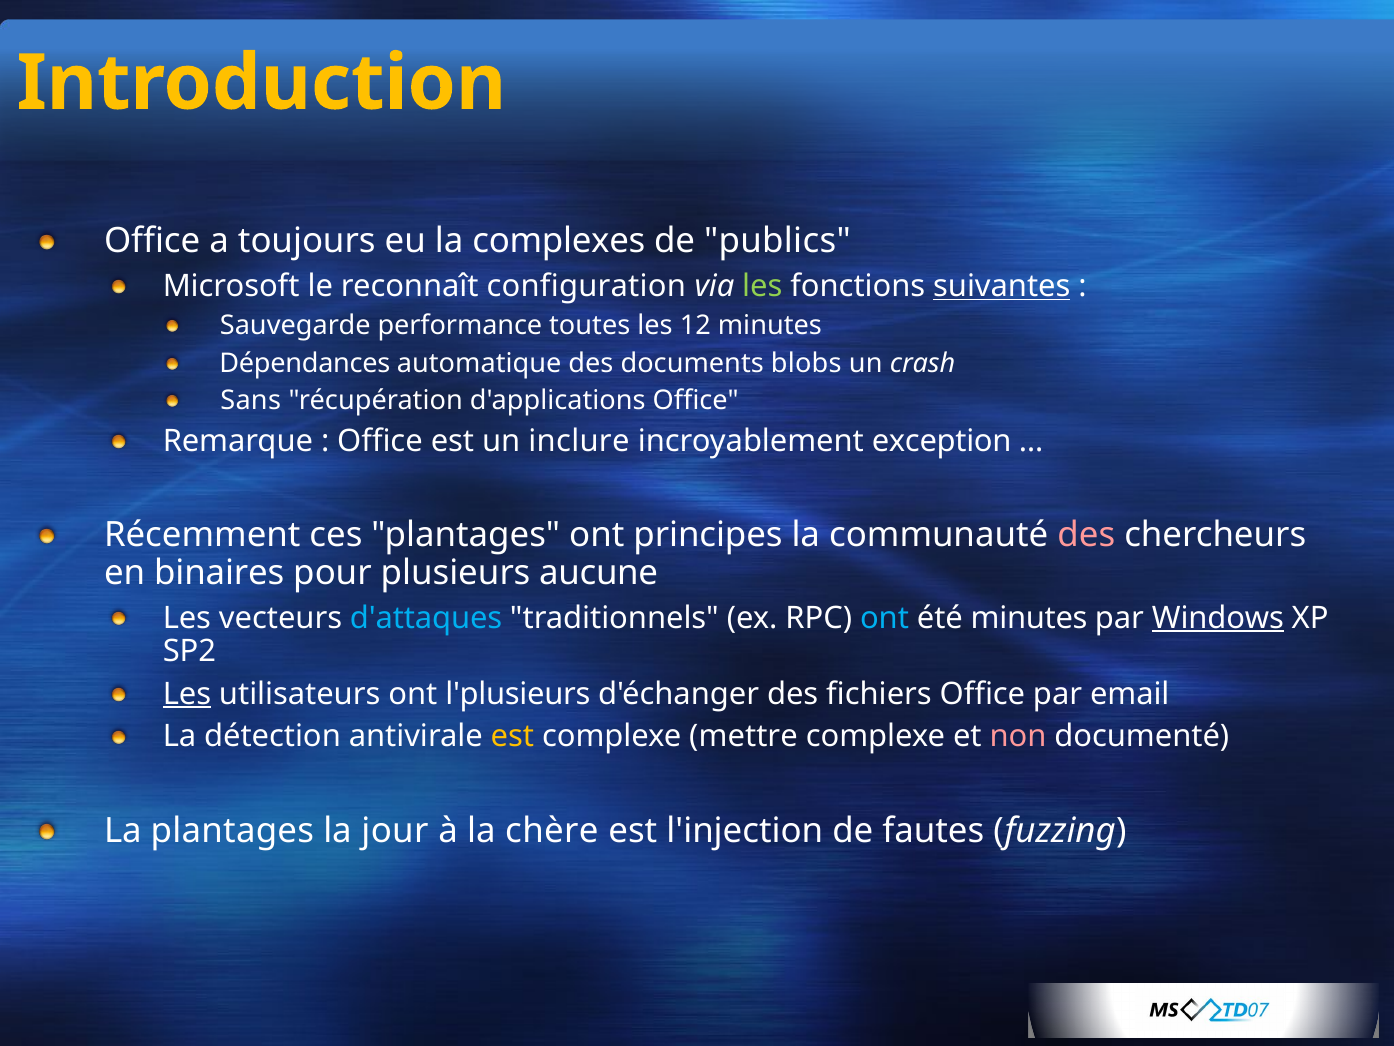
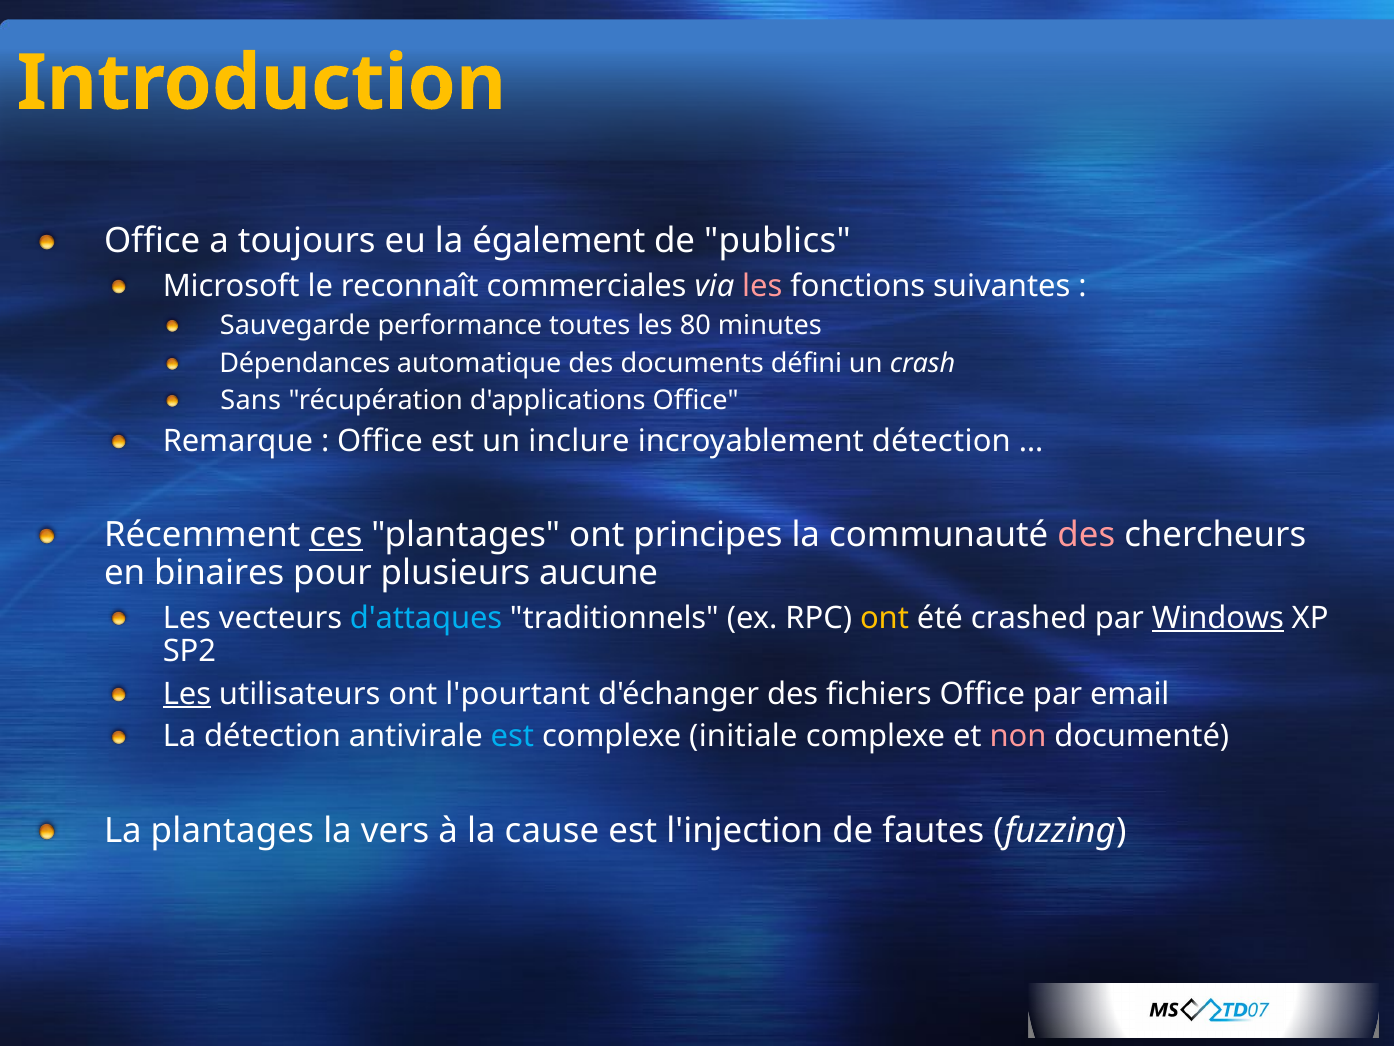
complexes: complexes -> également (559, 241)
configuration: configuration -> commerciales (586, 286)
les colour: light green -> pink (762, 286)
suivantes underline: present -> none (1002, 286)
12: 12 -> 80 (695, 326)
blobs: blobs -> défini (806, 363)
incroyablement exception: exception -> détection (941, 441)
ces underline: none -> present (336, 535)
ont colour: light blue -> yellow (885, 618)
été minutes: minutes -> crashed (1029, 618)
l'plusieurs: l'plusieurs -> l'pourtant (518, 694)
est colour: yellow -> light blue (512, 736)
mettre: mettre -> initiale (743, 736)
jour: jour -> vers (395, 830)
chère: chère -> cause (552, 830)
